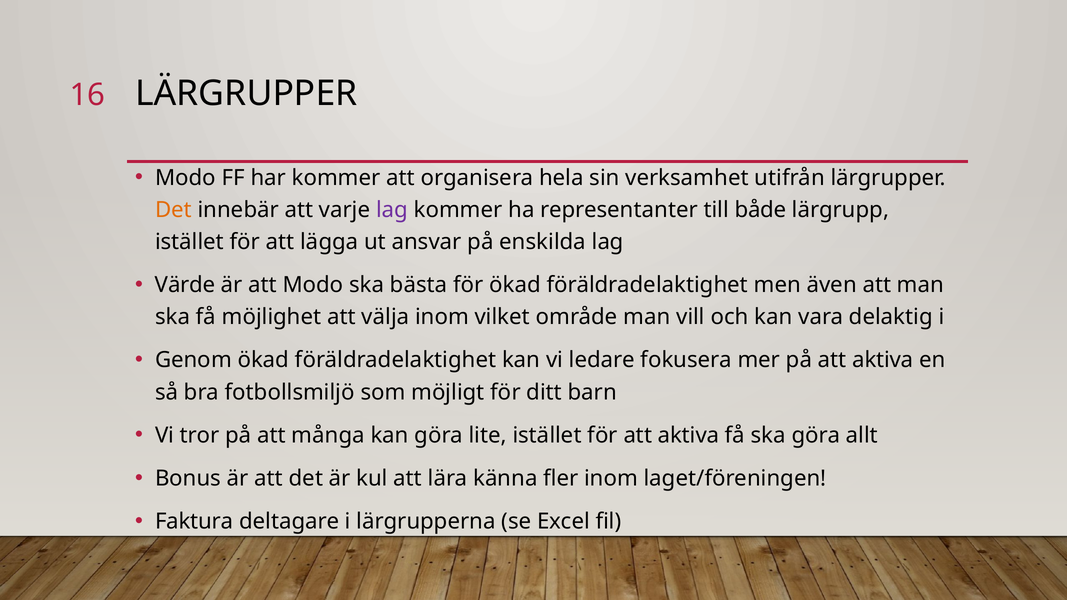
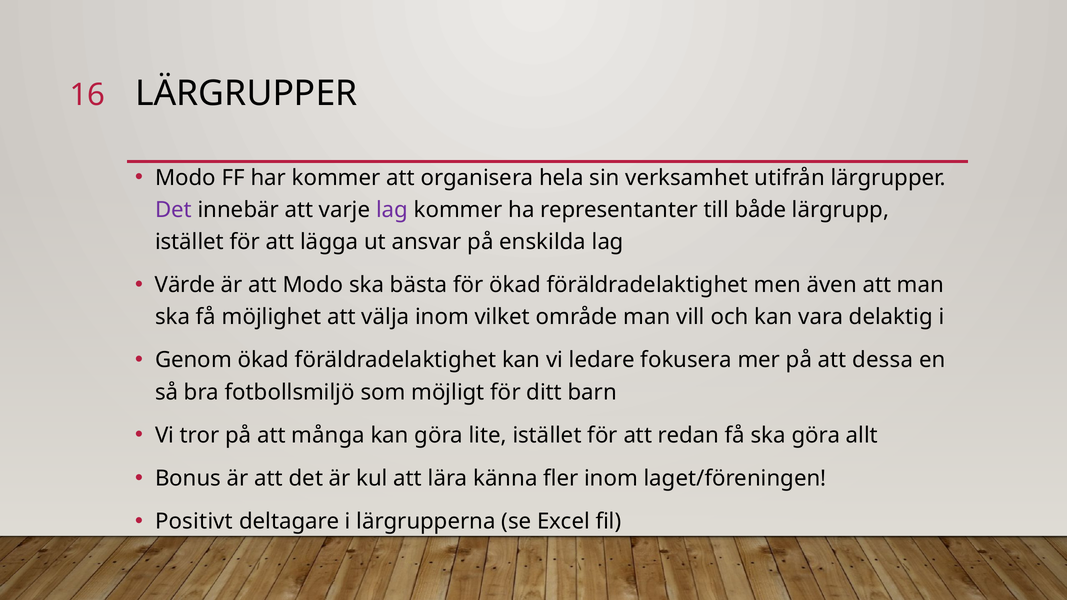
Det colour: orange -> purple (173, 210)
på att aktiva: aktiva -> dessa (883, 360)
för att aktiva: aktiva -> redan (688, 435)
Faktura: Faktura -> Positivt (194, 522)
